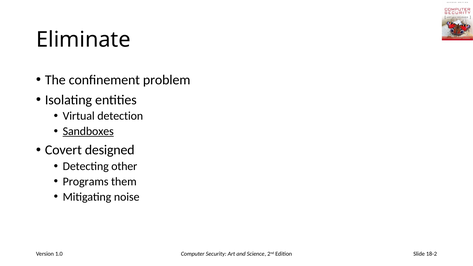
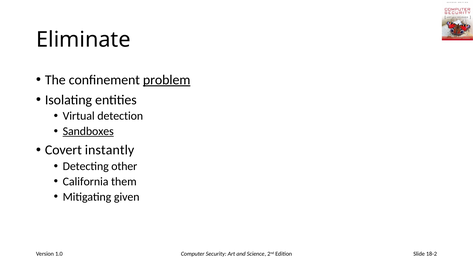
problem underline: none -> present (167, 80)
designed: designed -> instantly (110, 150)
Programs: Programs -> California (86, 182)
noise: noise -> given (127, 197)
